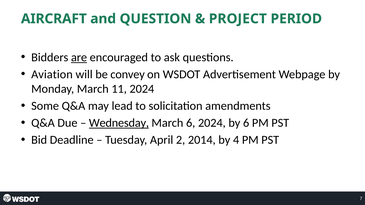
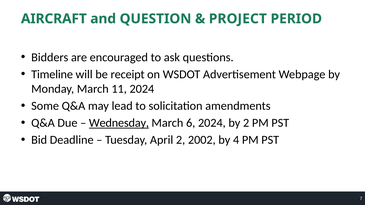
are underline: present -> none (79, 57)
Aviation: Aviation -> Timeline (52, 74)
convey: convey -> receipt (128, 74)
by 6: 6 -> 2 (246, 123)
2014: 2014 -> 2002 (202, 140)
